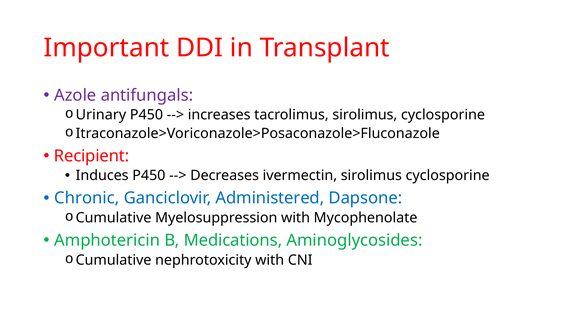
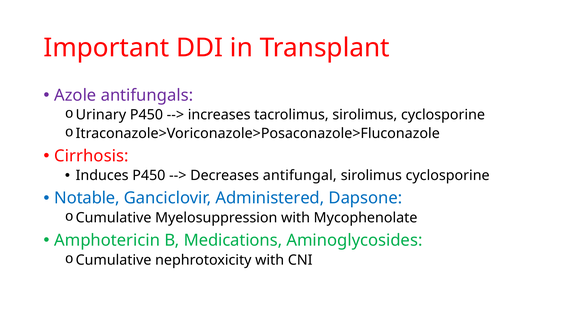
Recipient: Recipient -> Cirrhosis (91, 156)
ivermectin: ivermectin -> antifungal (300, 176)
Chronic: Chronic -> Notable (87, 198)
